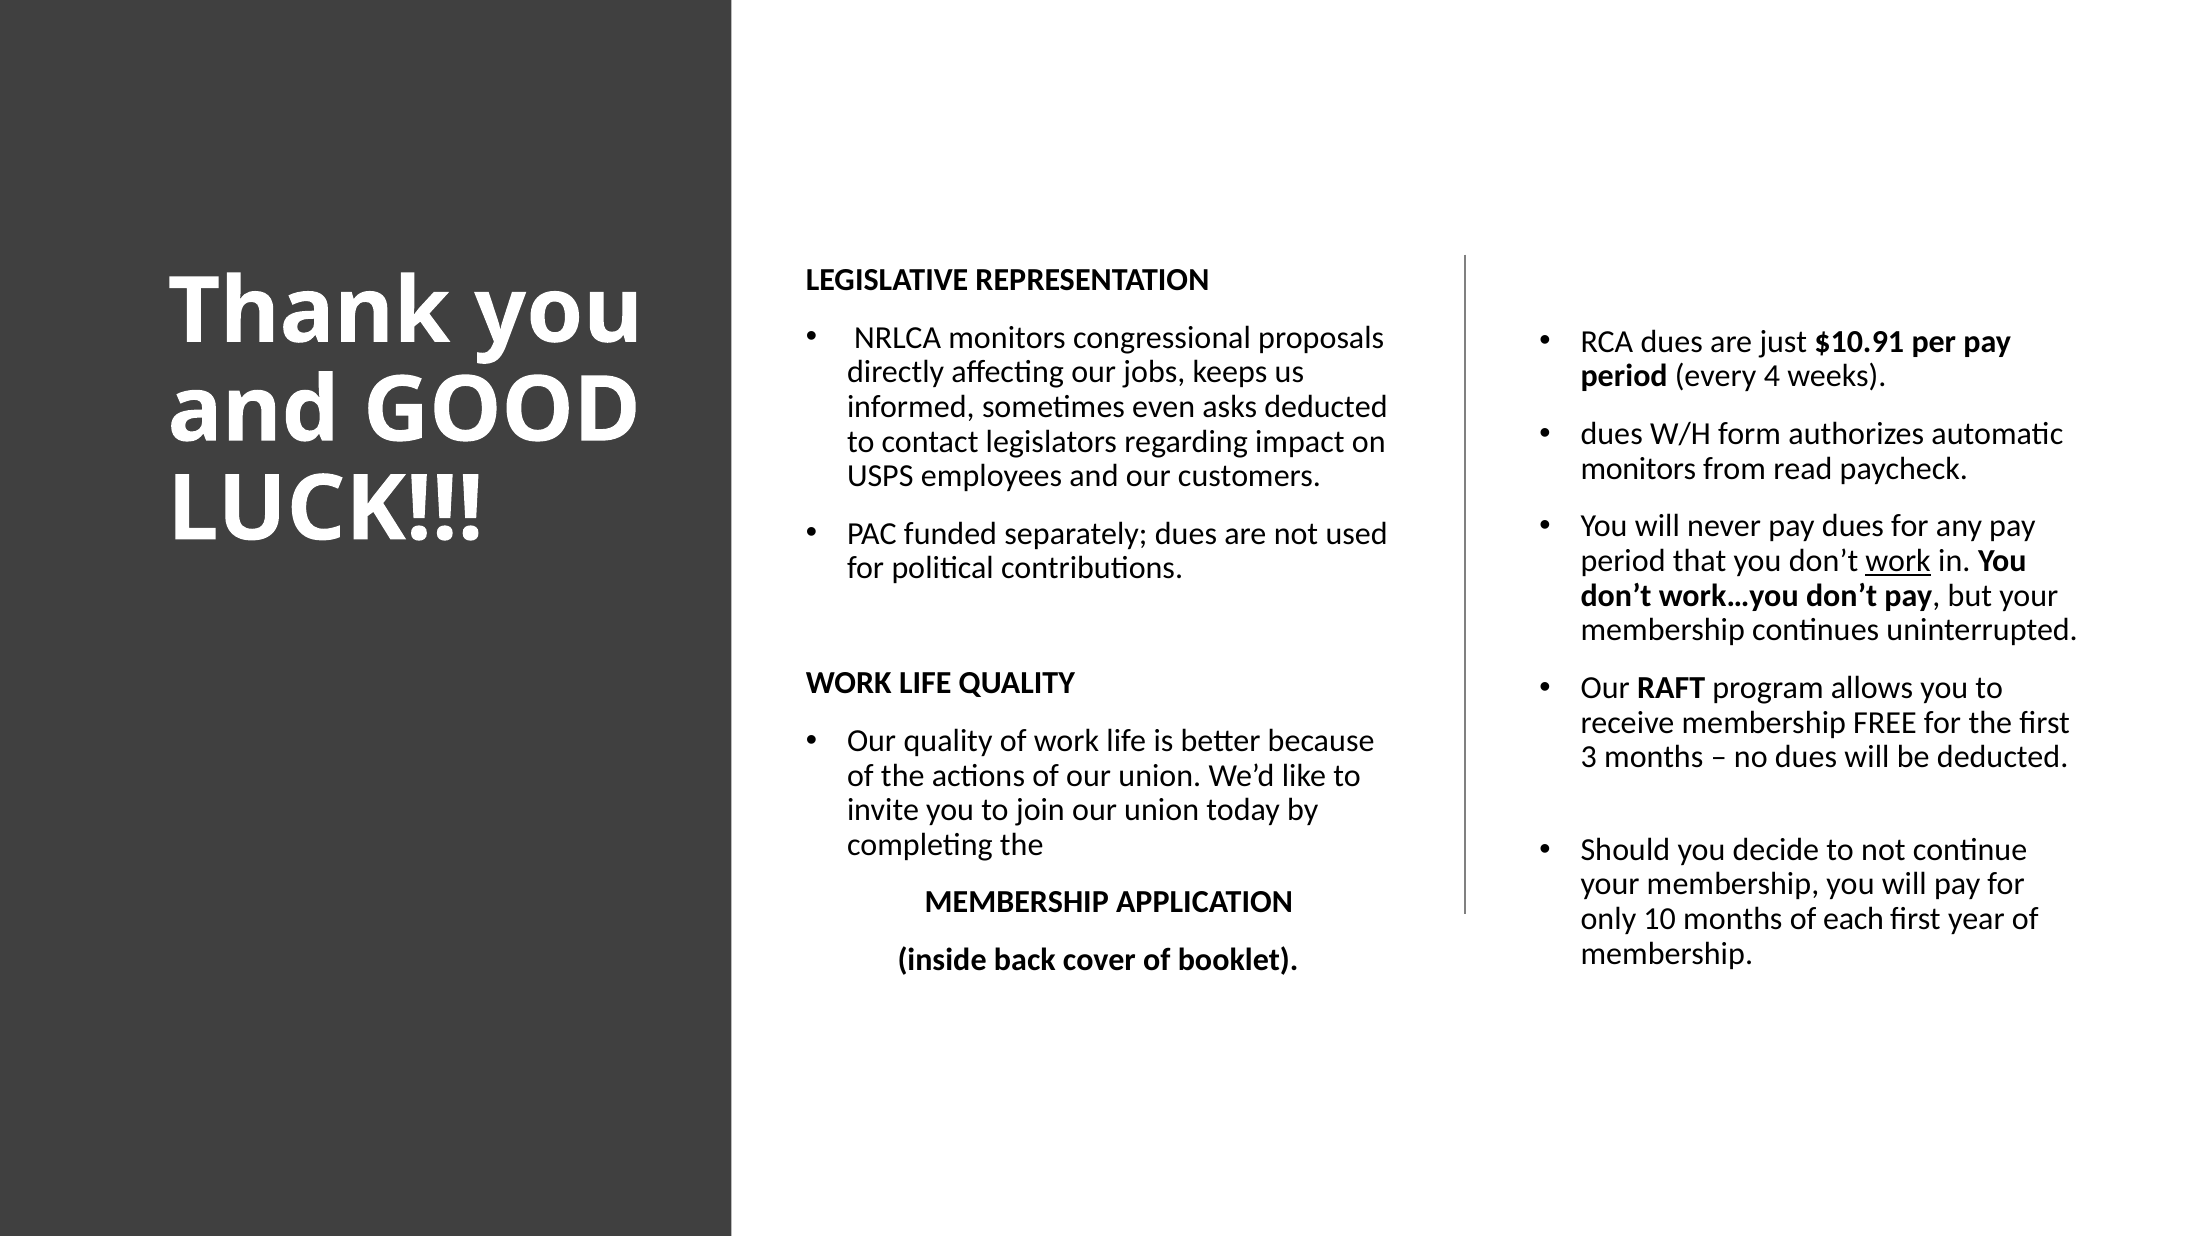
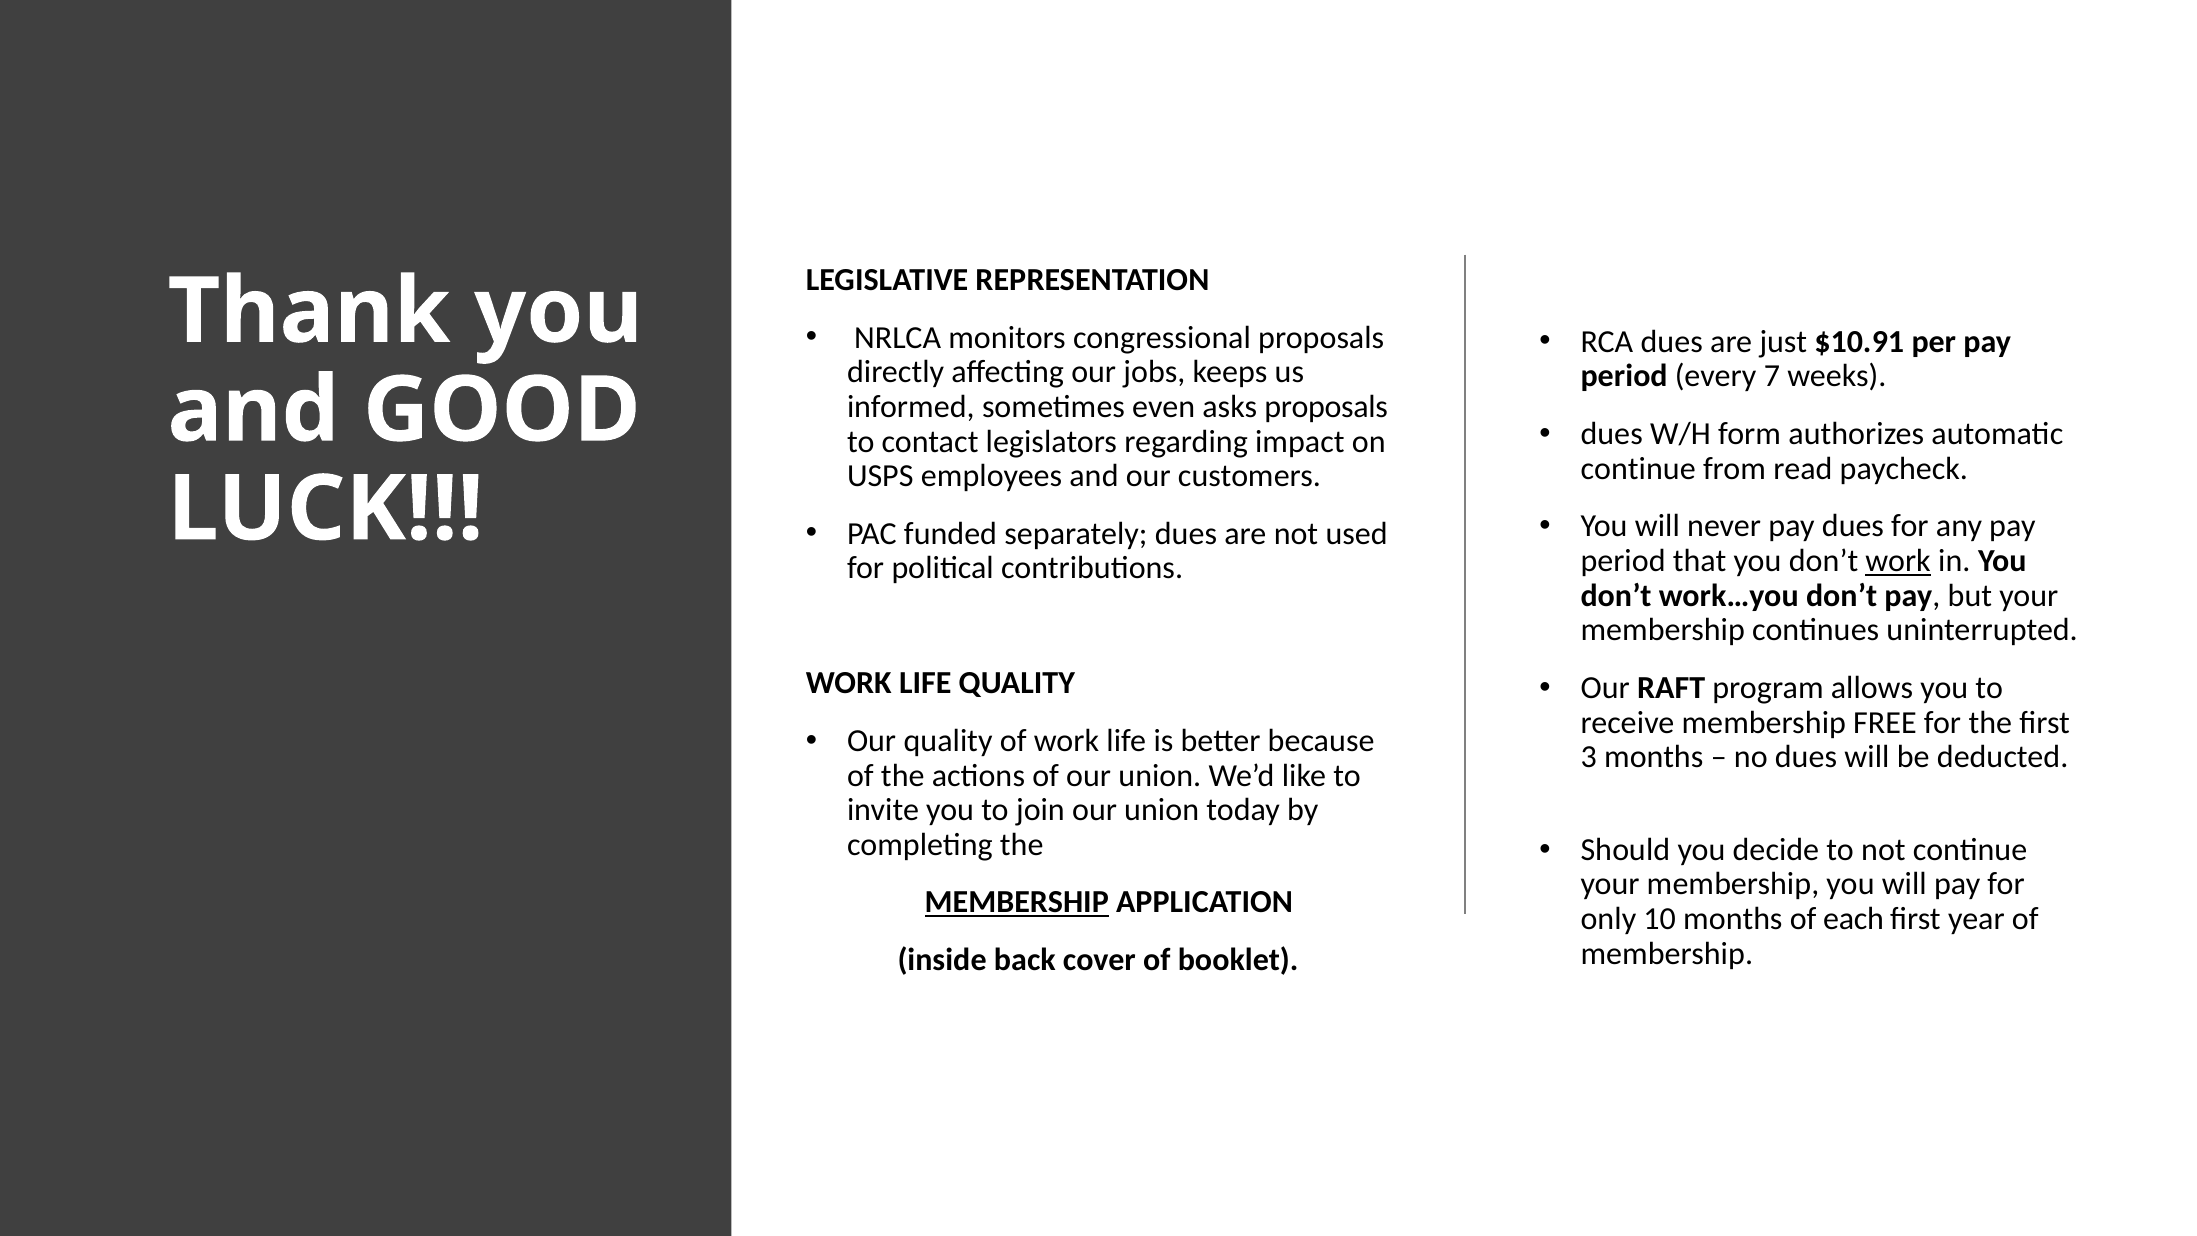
4: 4 -> 7 (1772, 376)
asks deducted: deducted -> proposals (1326, 407)
monitors: monitors -> continue (1638, 468)
MEMBERSHIP underline: none -> present (1017, 902)
